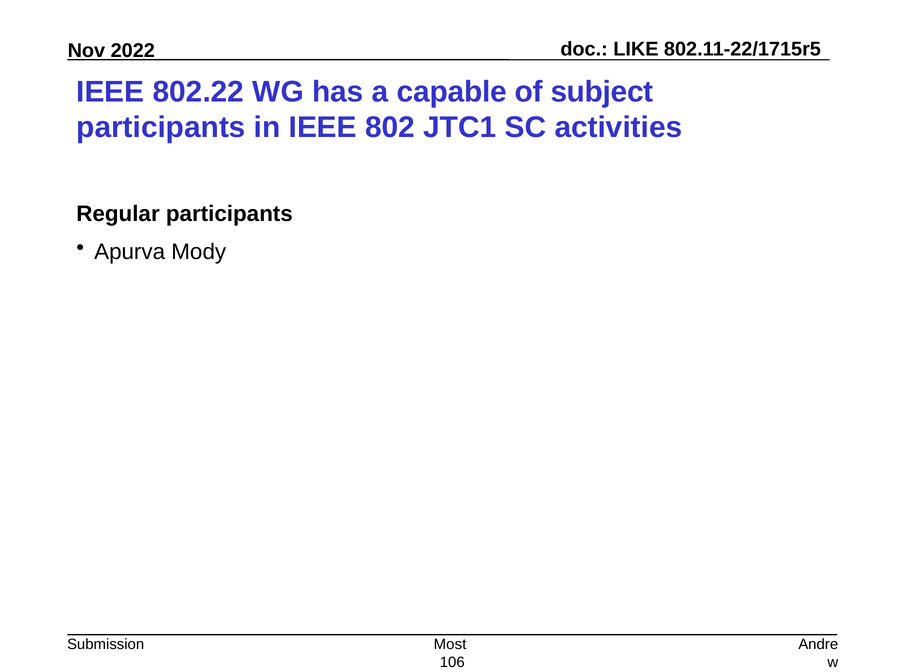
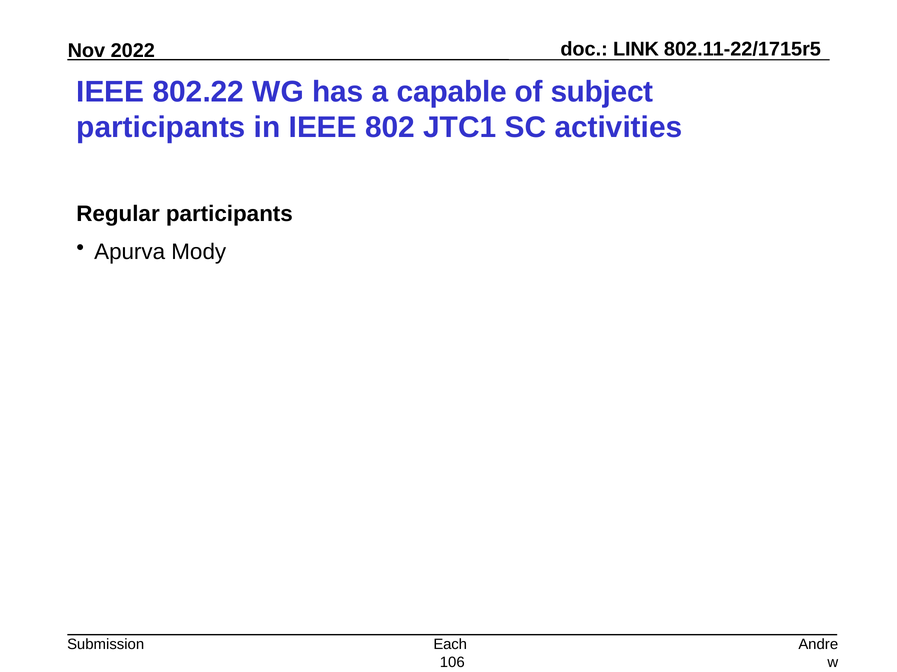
LIKE: LIKE -> LINK (636, 49)
Most: Most -> Each (450, 645)
